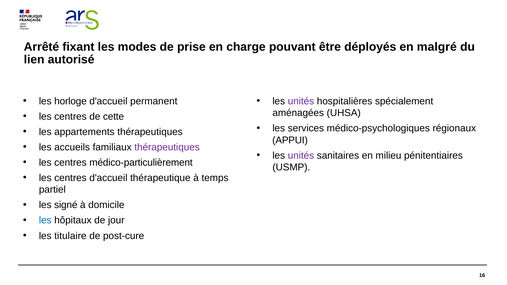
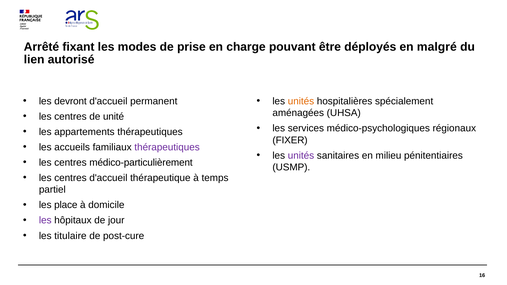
horloge: horloge -> devront (70, 101)
unités colour: purple -> orange (301, 101)
cette: cette -> unité (114, 117)
APPUI: APPUI -> FIXER (290, 140)
signé: signé -> place (66, 205)
les colour: blue -> purple (45, 221)
